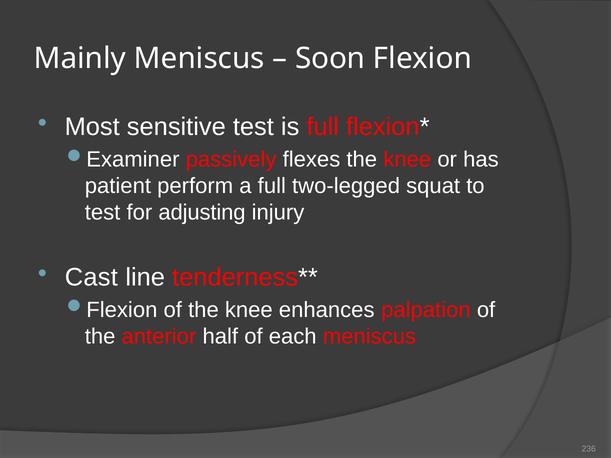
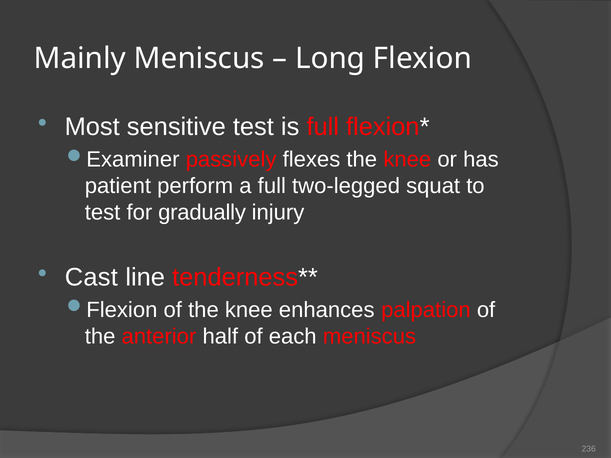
Soon: Soon -> Long (330, 59)
adjusting: adjusting -> gradually (202, 213)
